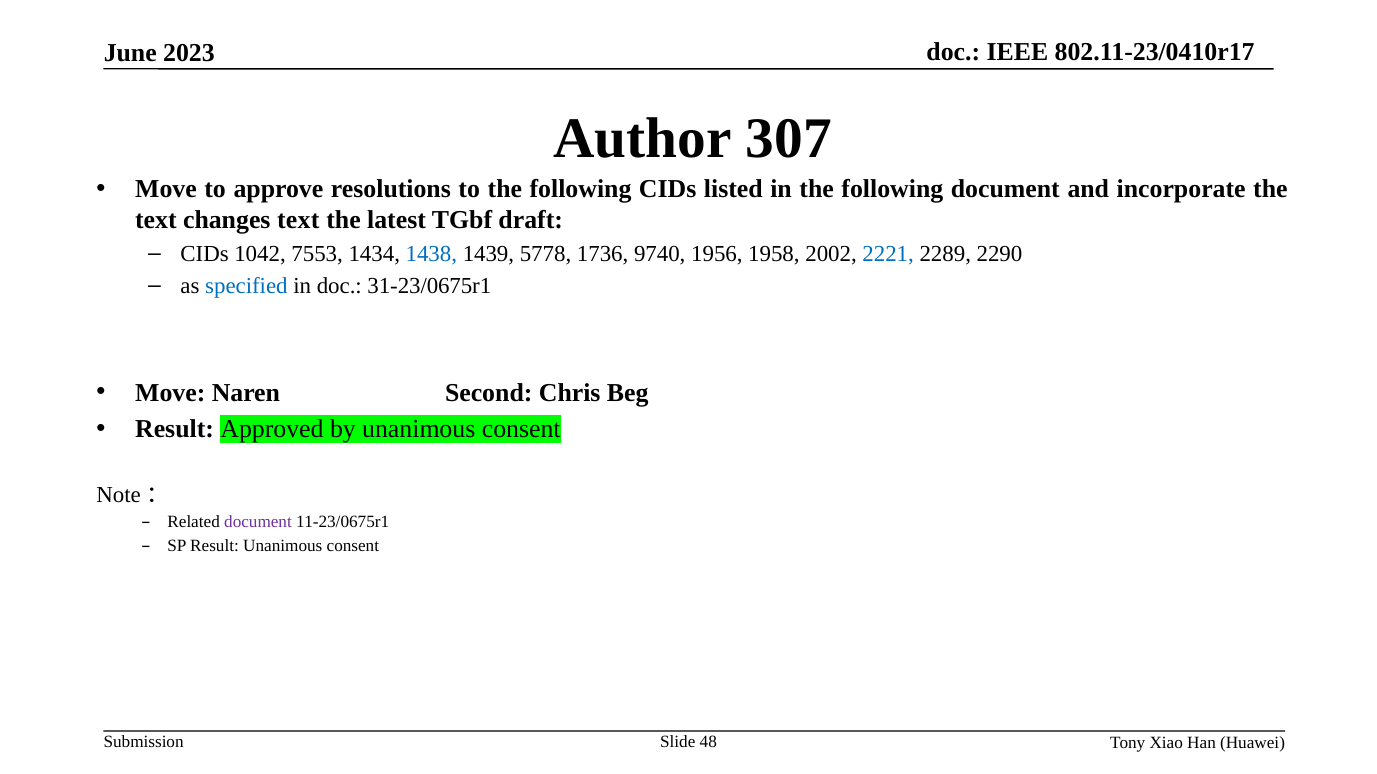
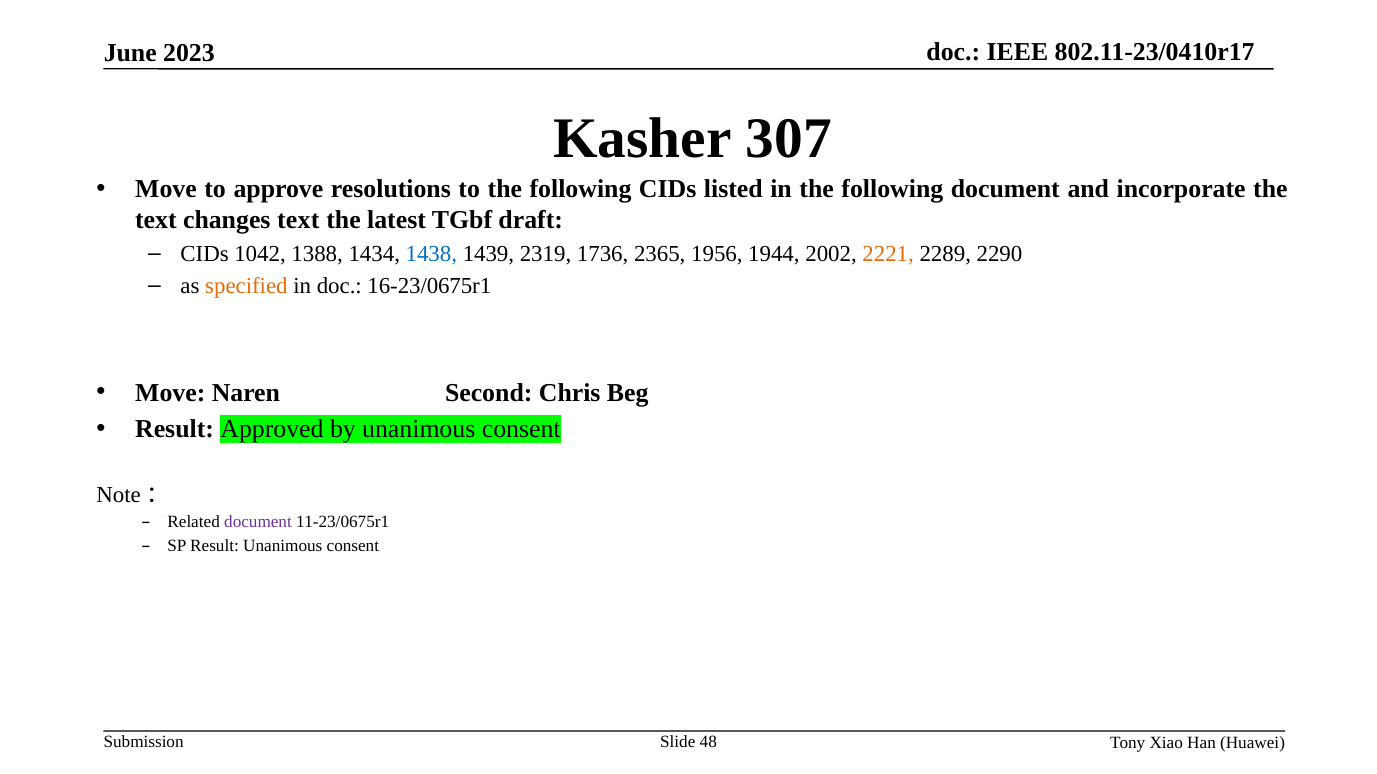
Author: Author -> Kasher (643, 138)
7553: 7553 -> 1388 (317, 254)
5778: 5778 -> 2319 (546, 254)
9740: 9740 -> 2365 (660, 254)
1958: 1958 -> 1944 (774, 254)
2221 colour: blue -> orange (888, 254)
specified colour: blue -> orange (246, 286)
31-23/0675r1: 31-23/0675r1 -> 16-23/0675r1 (429, 286)
